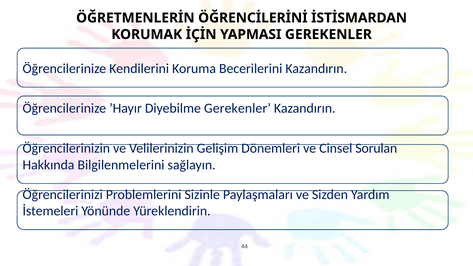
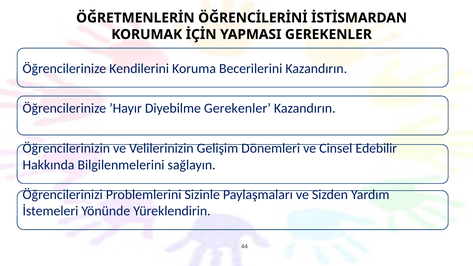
Sorulan: Sorulan -> Edebilir (376, 148)
